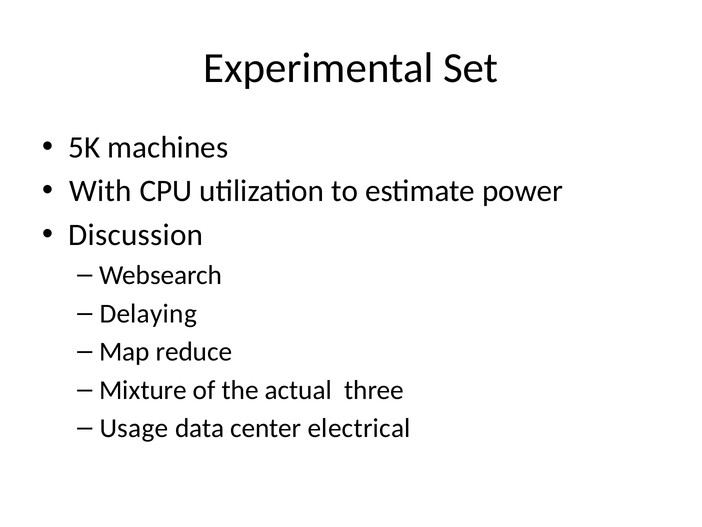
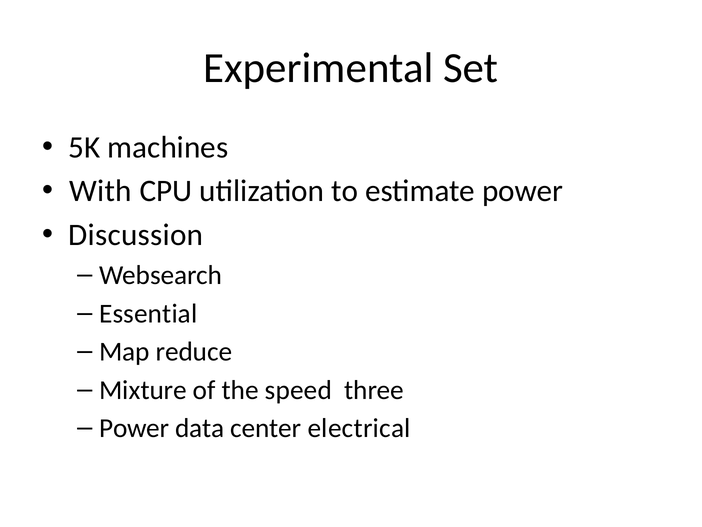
Delaying: Delaying -> Essential (148, 313)
actual: actual -> speed (298, 390)
Usage: Usage -> Power (134, 428)
